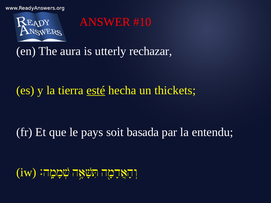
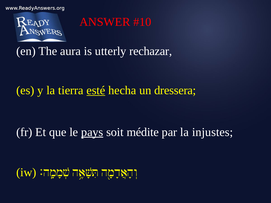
thickets: thickets -> dressera (175, 90)
pays underline: none -> present (92, 132)
basada: basada -> médite (143, 132)
entendu: entendu -> injustes (213, 132)
